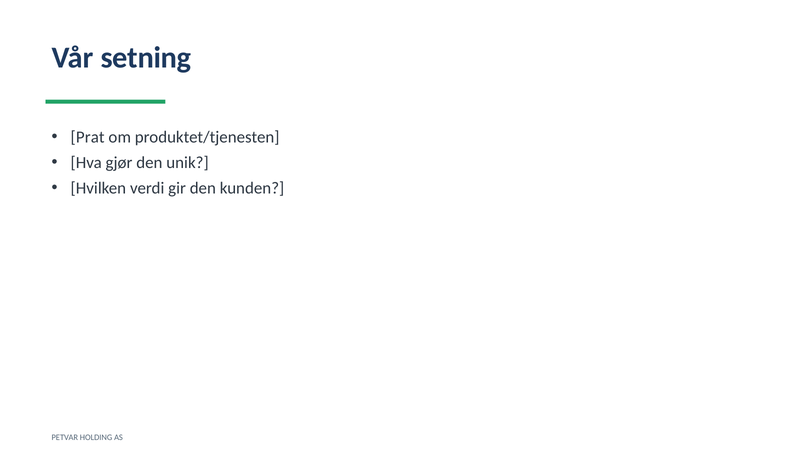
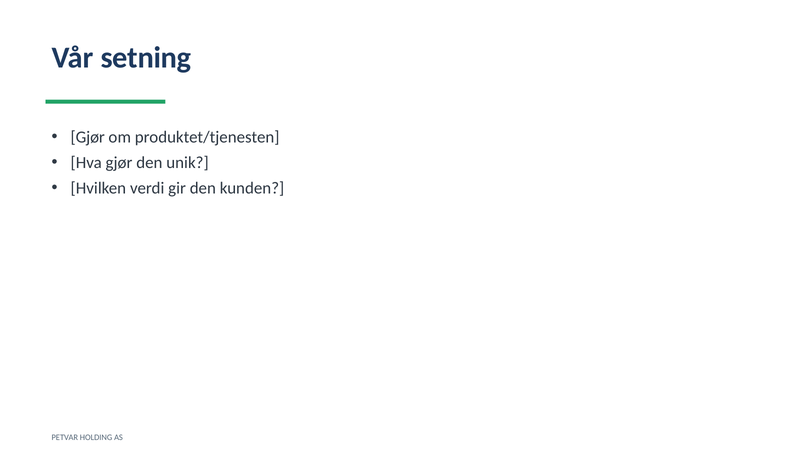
Prat: Prat -> Gjør (88, 137)
